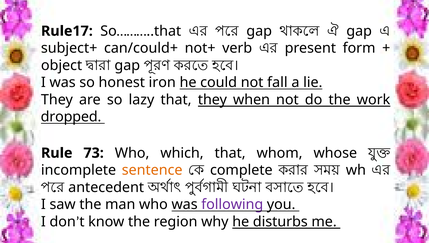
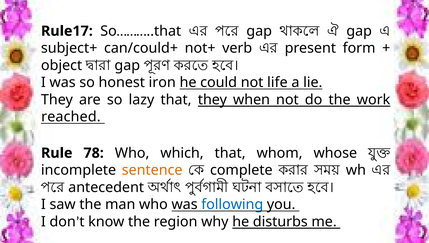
fall: fall -> life (277, 83)
dropped: dropped -> reached (71, 117)
73: 73 -> 78 (94, 153)
following colour: purple -> blue (232, 205)
